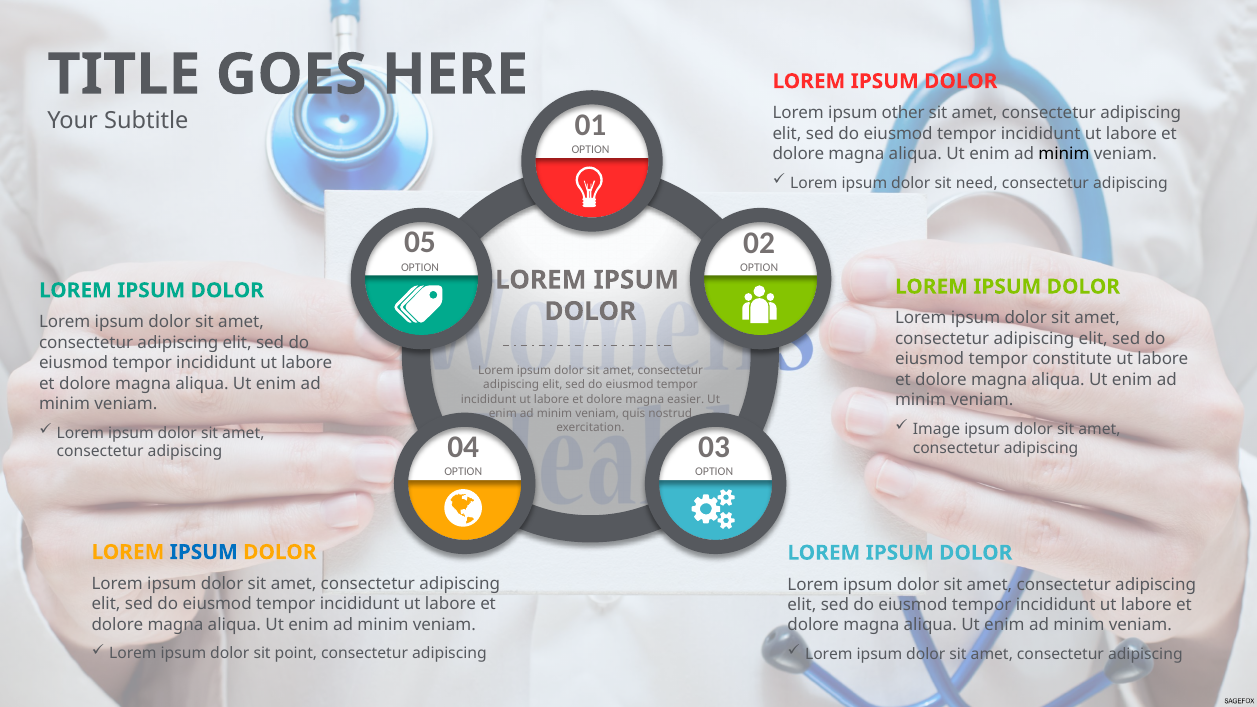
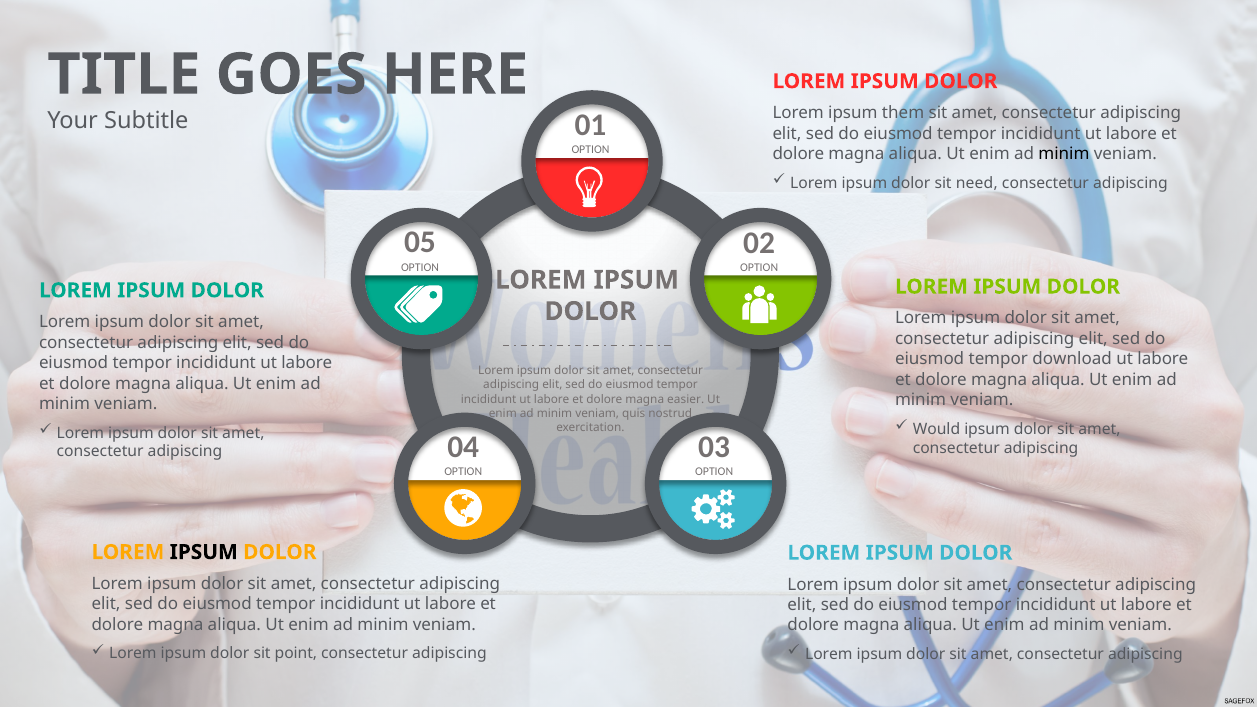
other: other -> them (903, 113)
constitute: constitute -> download (1072, 359)
Image: Image -> Would (936, 429)
IPSUM colour: blue -> black (204, 552)
